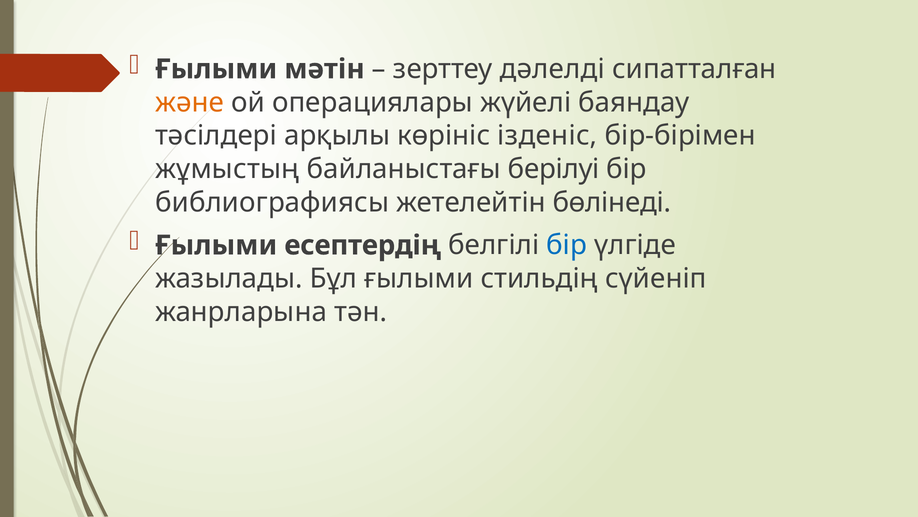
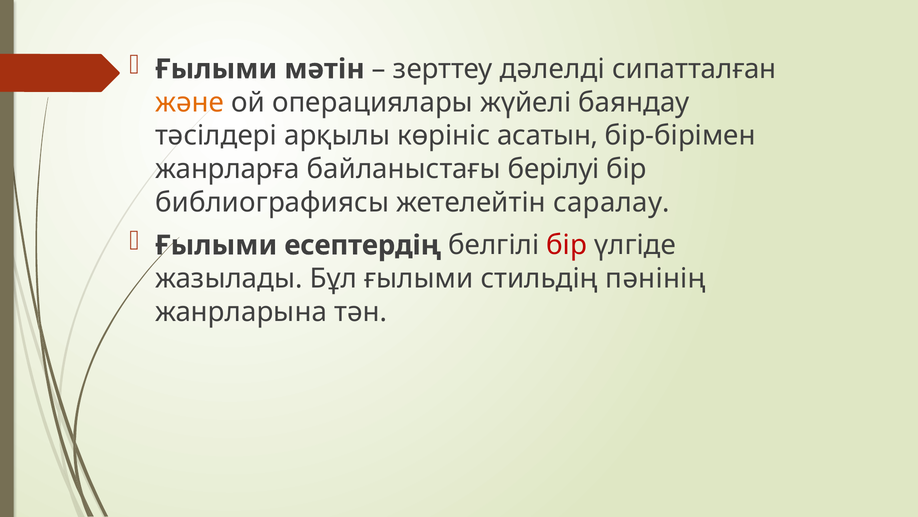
ізденіс: ізденіс -> асатын (548, 136)
жұмыстың: жұмыстың -> жанрларға (227, 169)
бөлінеді: бөлінеді -> саралау (612, 202)
бір colour: blue -> red (567, 245)
сүйеніп: сүйеніп -> пәнінің (656, 278)
